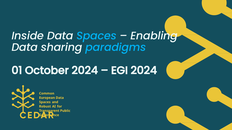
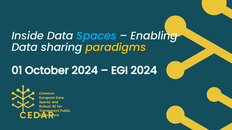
paradigms colour: light blue -> yellow (116, 47)
